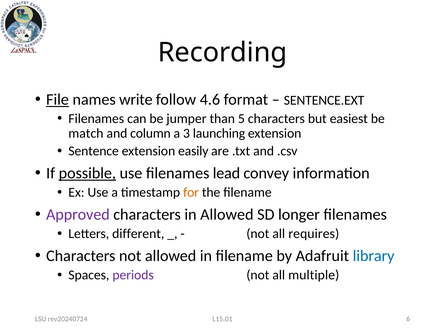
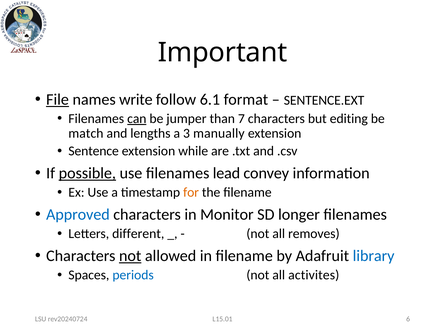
Recording: Recording -> Important (222, 52)
4.6: 4.6 -> 6.1 (210, 99)
can underline: none -> present (137, 119)
5: 5 -> 7 (241, 119)
easiest: easiest -> editing (349, 119)
column: column -> lengths (150, 133)
launching: launching -> manually (219, 133)
easily: easily -> while (193, 151)
Approved colour: purple -> blue (78, 214)
in Allowed: Allowed -> Monitor (227, 214)
requires: requires -> removes (314, 234)
not underline: none -> present (130, 256)
periods colour: purple -> blue (133, 275)
multiple: multiple -> activites (314, 275)
